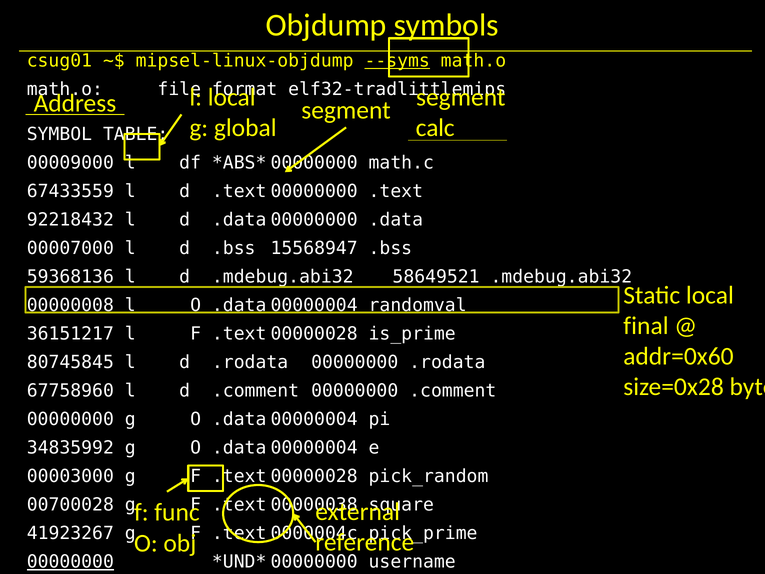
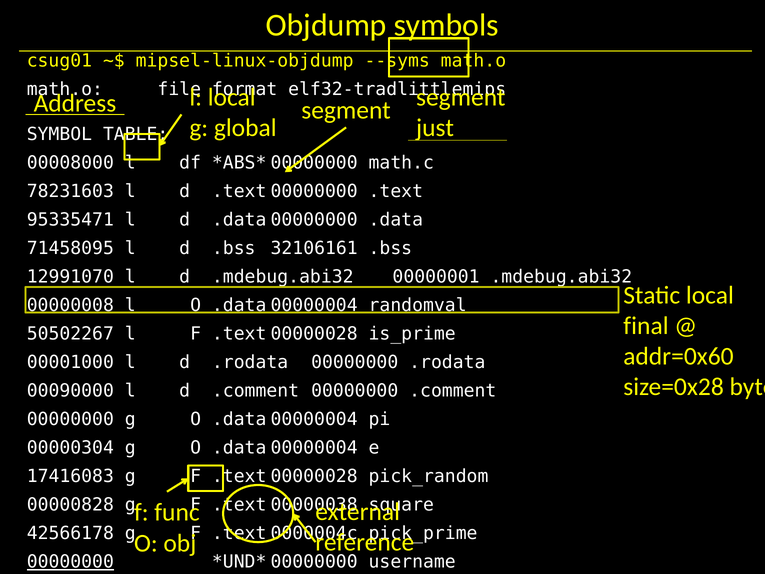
--syms underline: present -> none (397, 61)
calc: calc -> just (435, 128)
00009000: 00009000 -> 00008000 (70, 163)
67433559: 67433559 -> 78231603 (70, 191)
92218432: 92218432 -> 95335471 (70, 220)
00007000: 00007000 -> 71458095 (70, 248)
15568947: 15568947 -> 32106161 (314, 248)
59368136: 59368136 -> 12991070 (70, 277)
58649521: 58649521 -> 00000001 (436, 277)
36151217: 36151217 -> 50502267 (70, 334)
80745845: 80745845 -> 00001000 (70, 362)
67758960: 67758960 -> 00090000 (70, 391)
34835992: 34835992 -> 00000304 (70, 448)
00003000: 00003000 -> 17416083 (70, 476)
00700028: 00700028 -> 00000828 (70, 505)
41923267: 41923267 -> 42566178 (70, 533)
